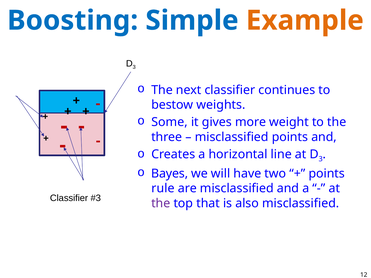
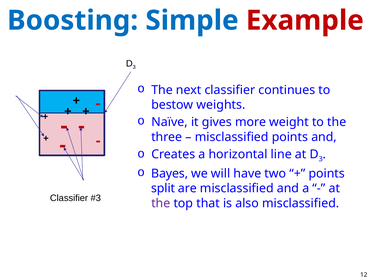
Example colour: orange -> red (305, 20)
Some: Some -> Naïve (170, 122)
rule: rule -> split (163, 189)
